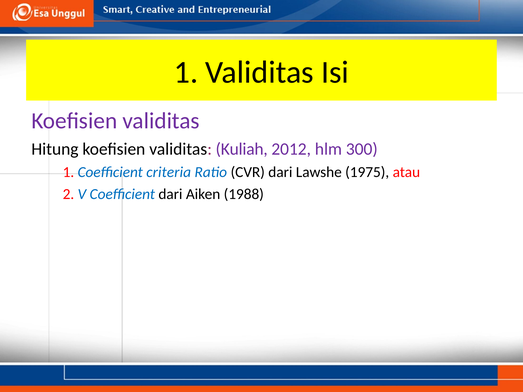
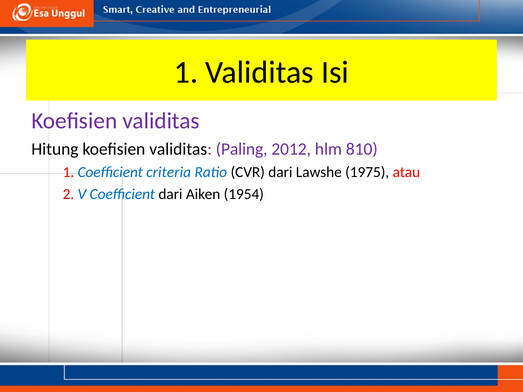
Kuliah: Kuliah -> Paling (242, 149)
300: 300 -> 810 (362, 149)
1988: 1988 -> 1954 (244, 194)
